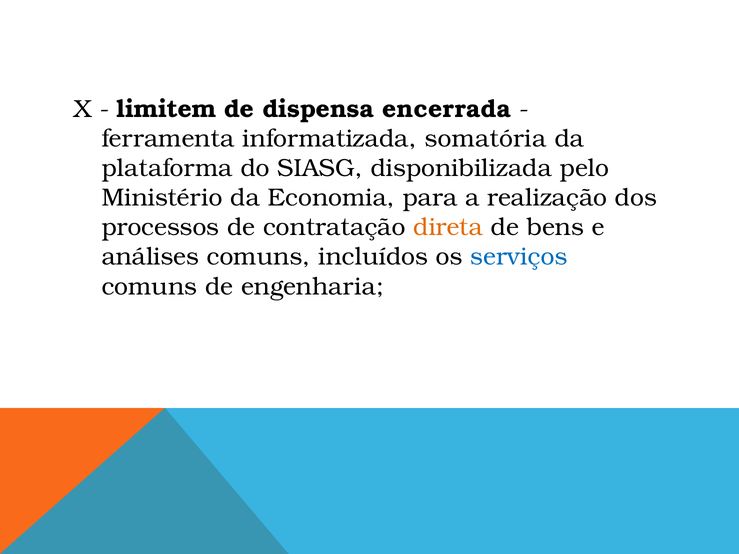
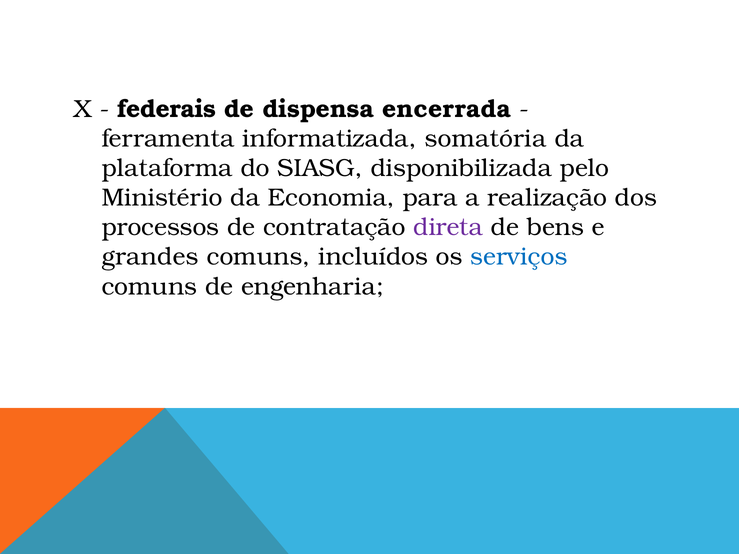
limitem: limitem -> federais (167, 109)
direta colour: orange -> purple (448, 227)
análises: análises -> grandes (150, 257)
